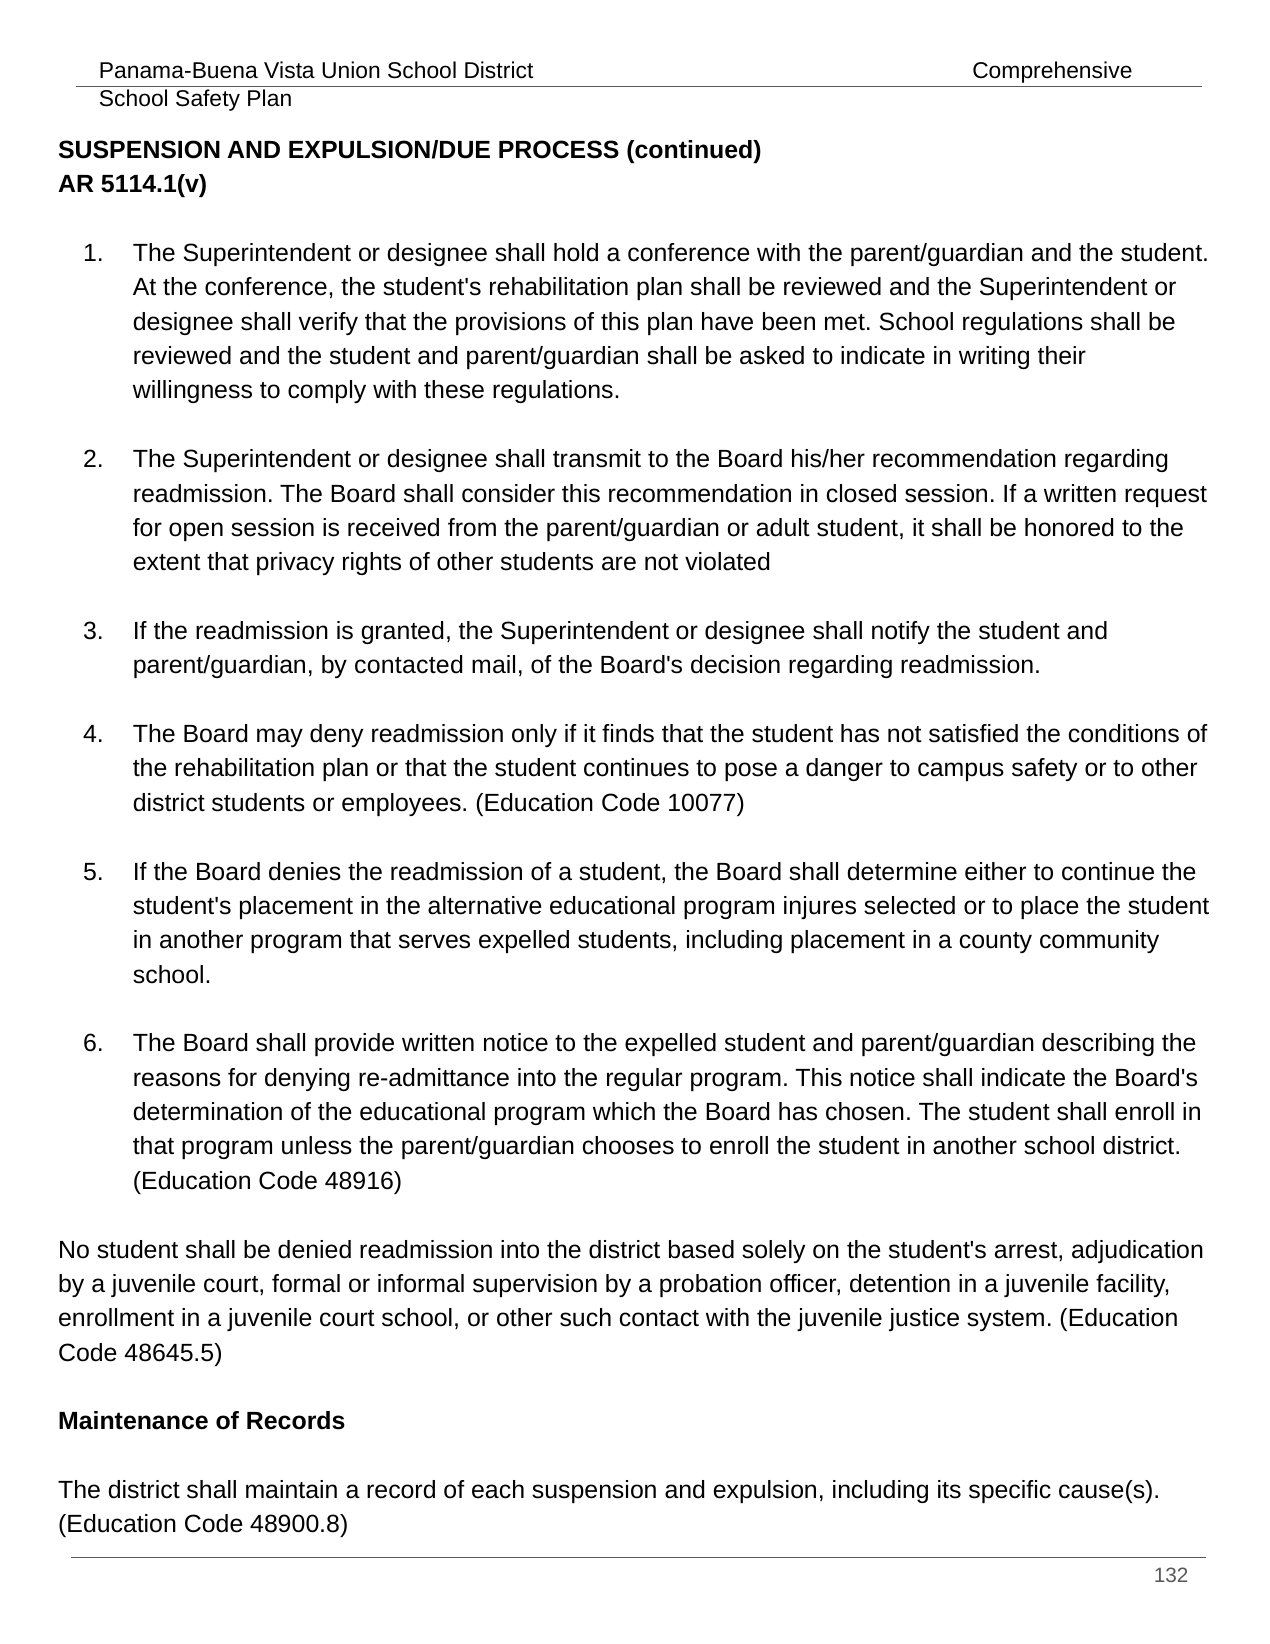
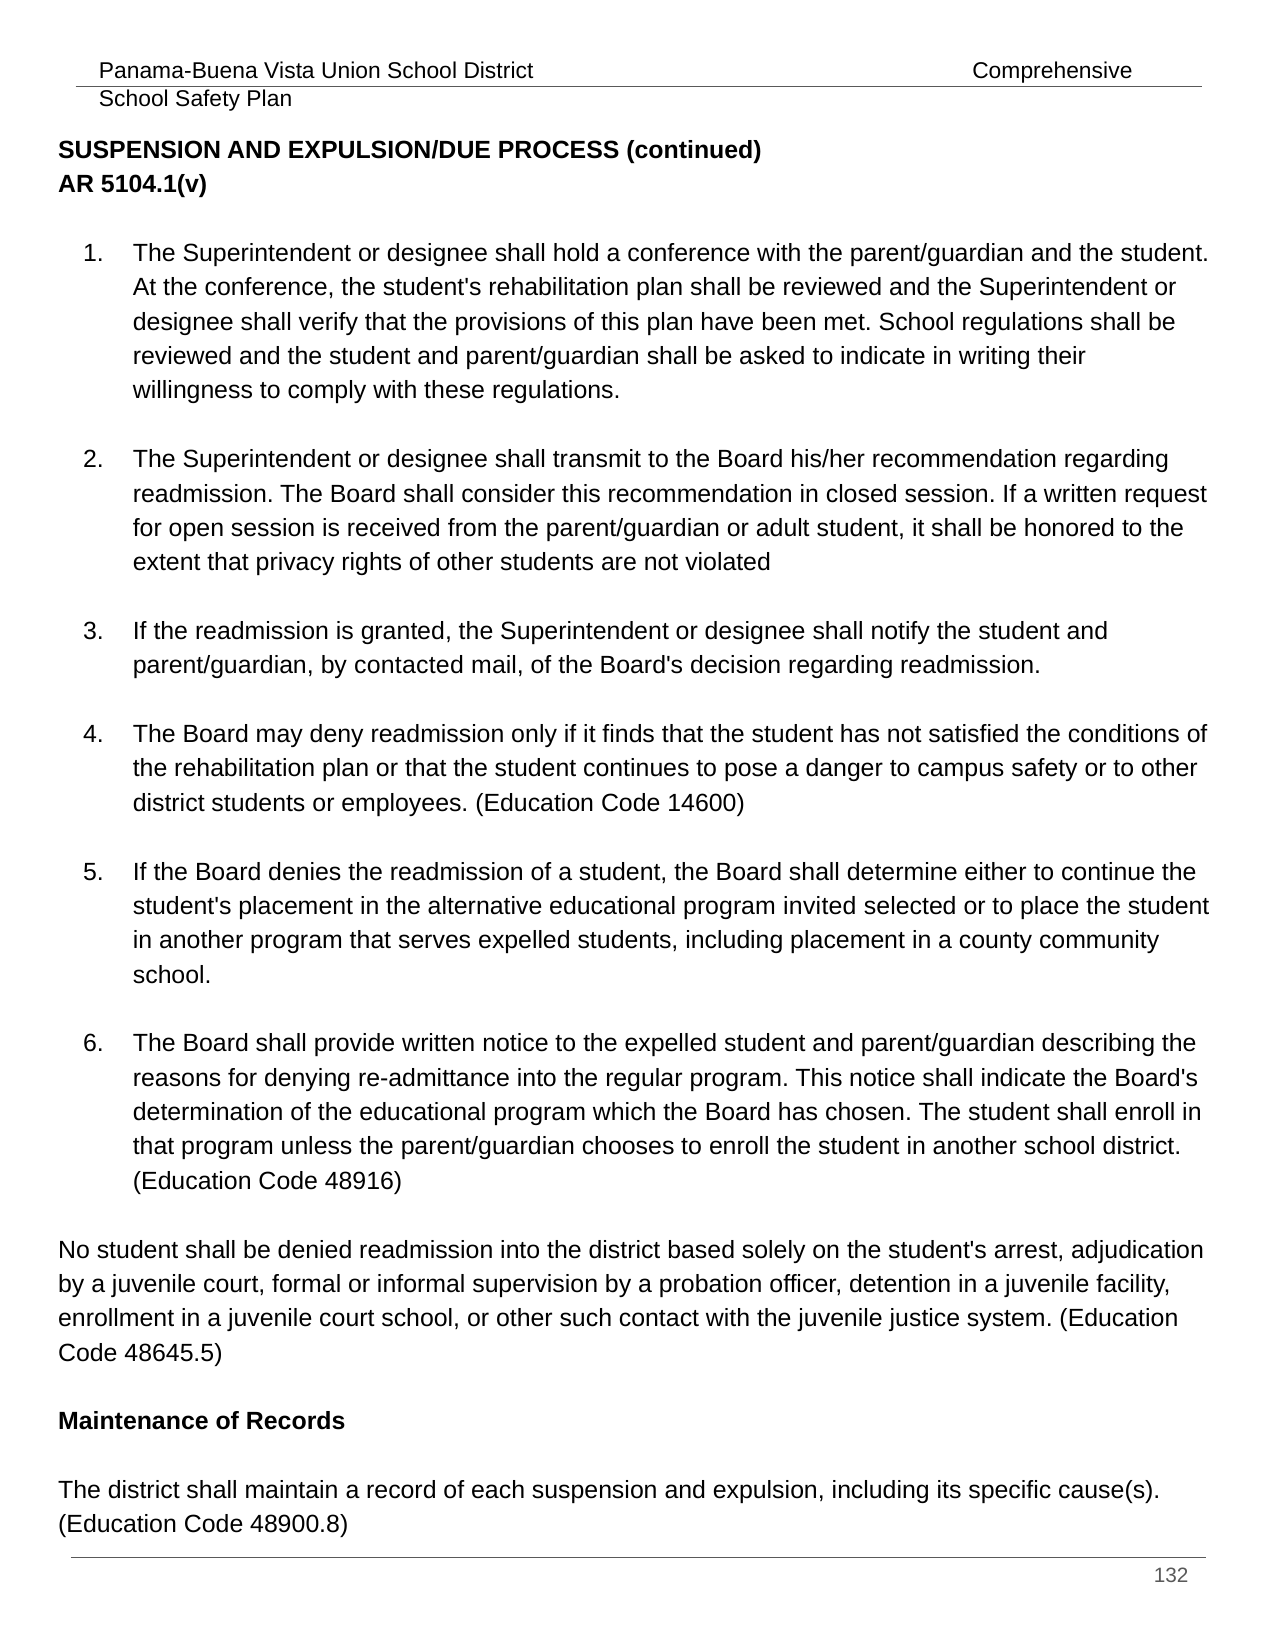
5114.1(v: 5114.1(v -> 5104.1(v (154, 185)
10077: 10077 -> 14600 (706, 803)
injures: injures -> invited (820, 906)
